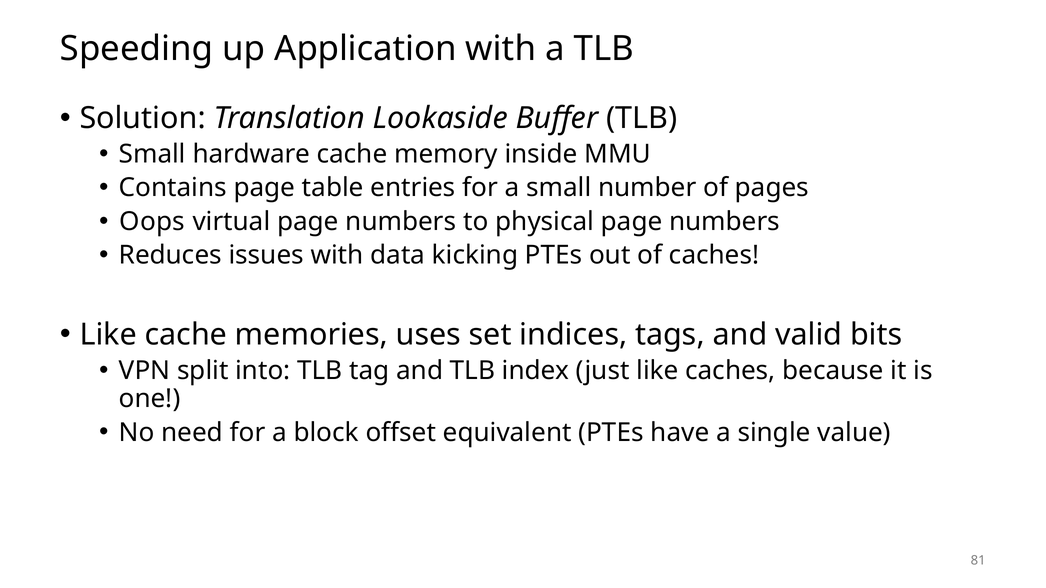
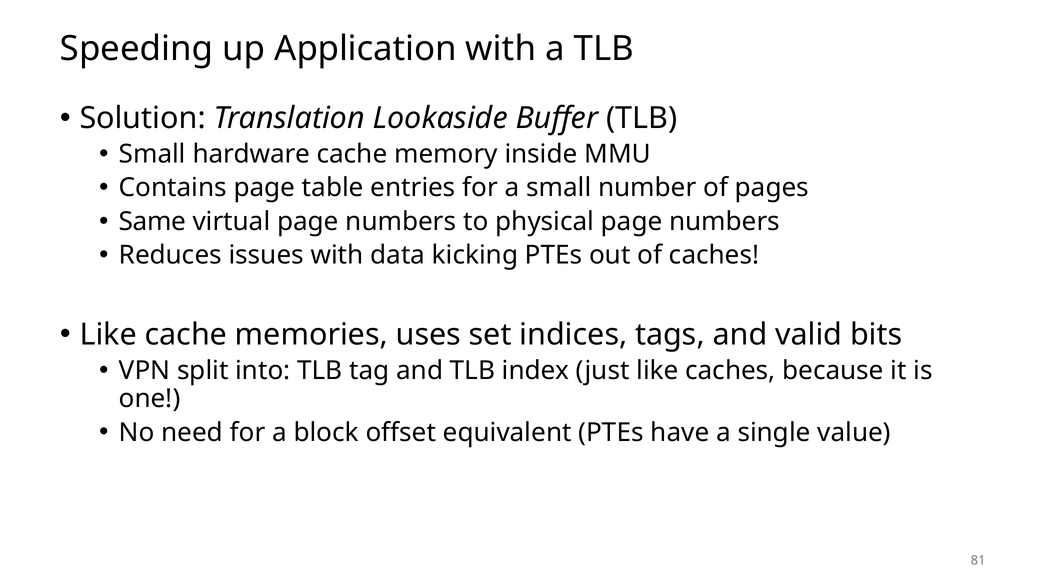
Oops: Oops -> Same (152, 222)
